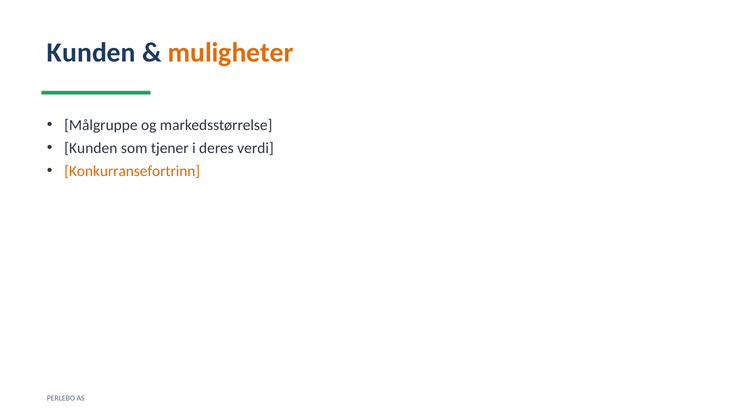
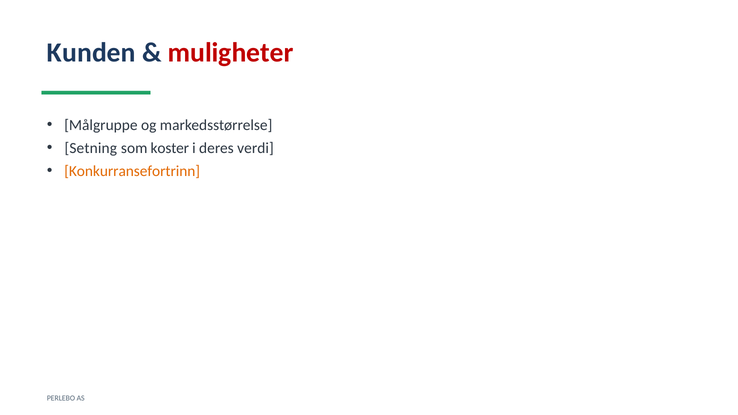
muligheter colour: orange -> red (231, 53)
Kunden: Kunden -> Setning (91, 148)
tjener: tjener -> koster (170, 148)
